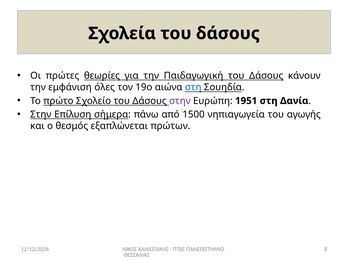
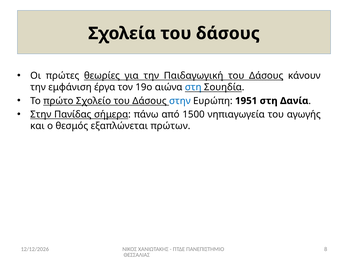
όλες: όλες -> έργα (105, 87)
στην colour: purple -> blue (180, 101)
Επίλυση: Επίλυση -> Πανίδας (73, 114)
